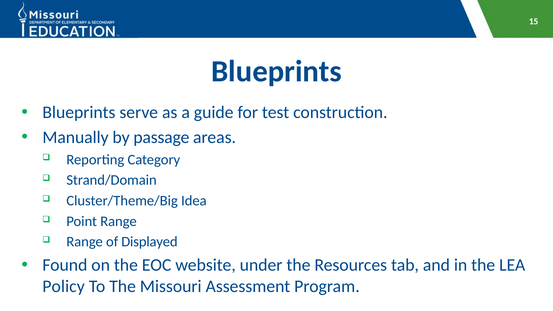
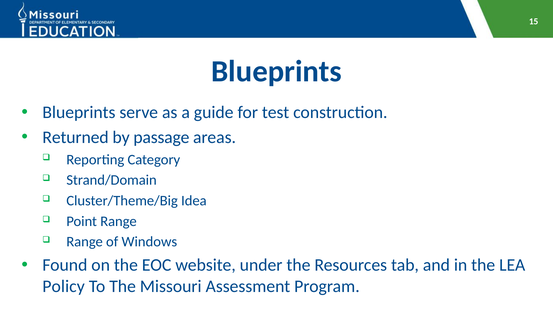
Manually: Manually -> Returned (76, 137)
Displayed: Displayed -> Windows (149, 242)
